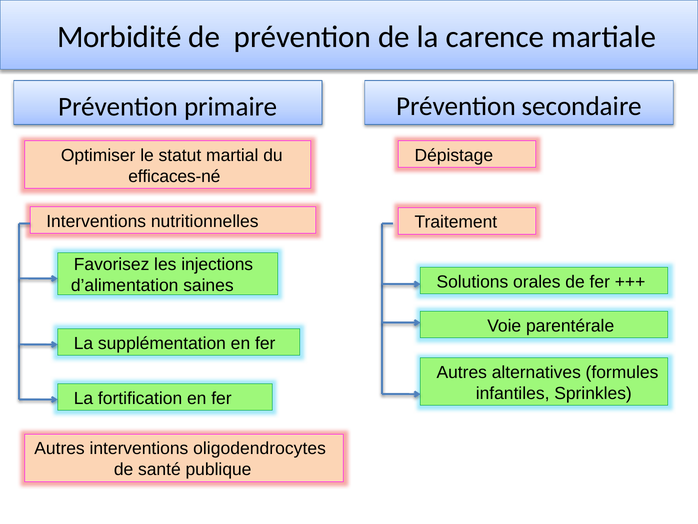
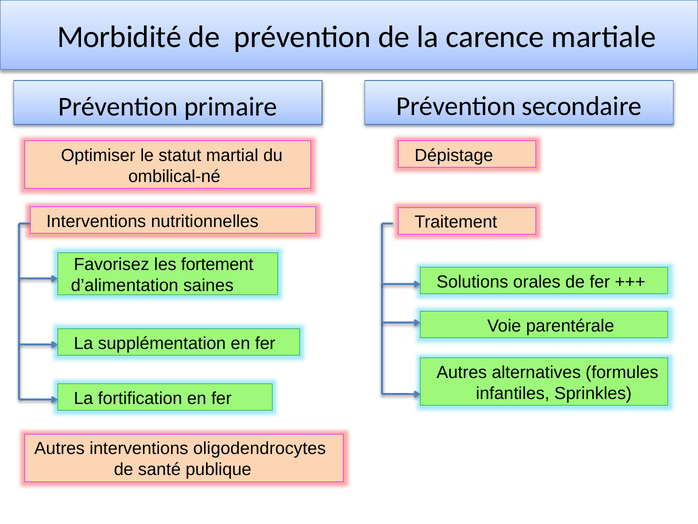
efficaces-né: efficaces-né -> ombilical-né (174, 176)
injections: injections -> fortement (217, 264)
